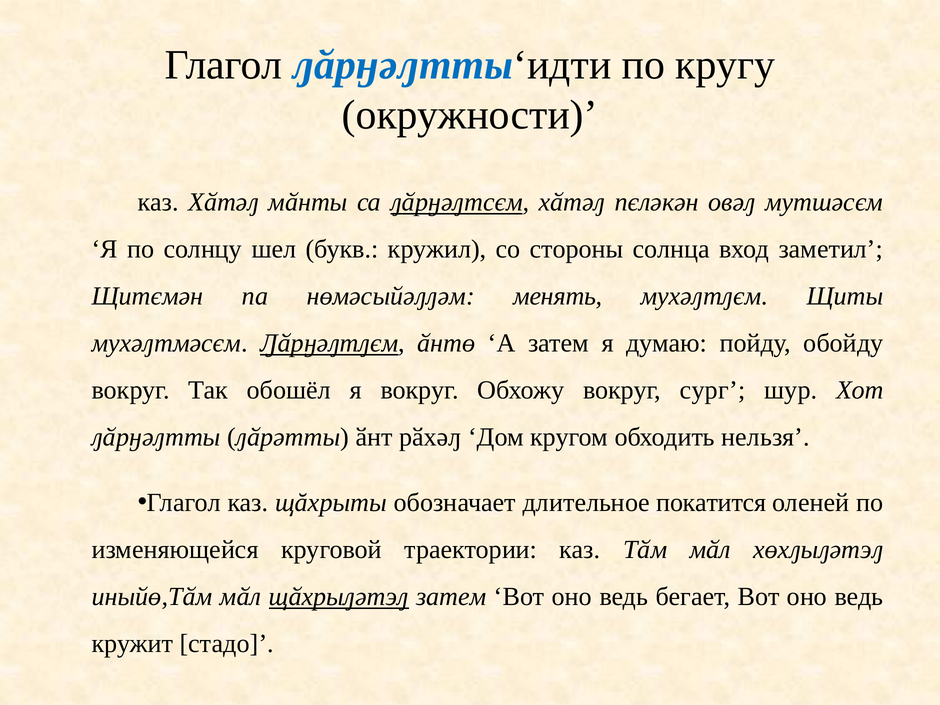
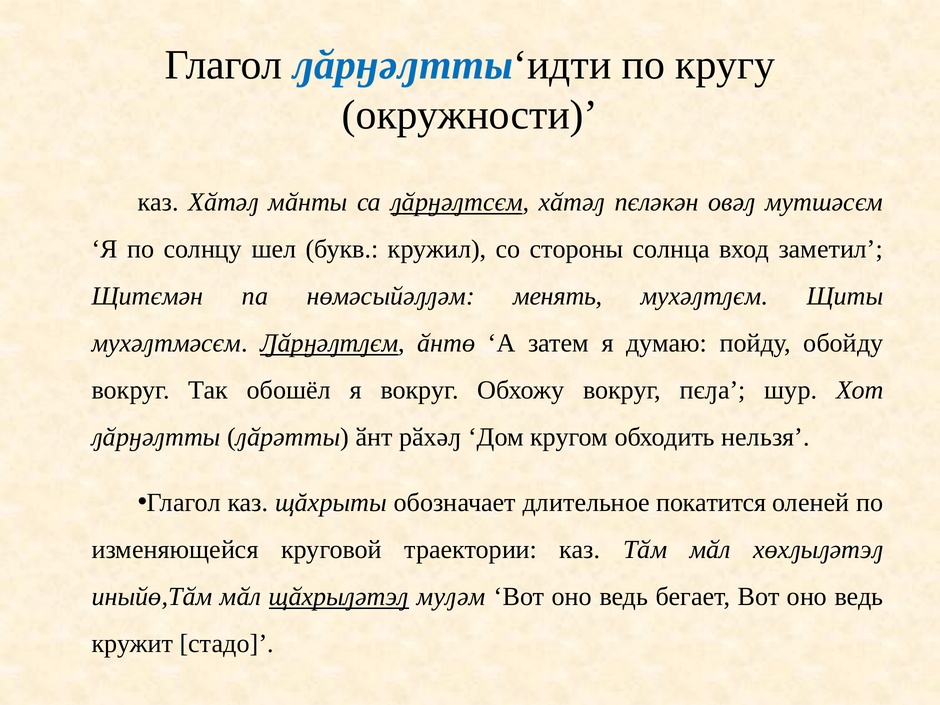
cург: cург -> пєԓа (713, 390)
щӑхрыԓǝтэԓ затем: затем -> муԓәм (451, 597)
